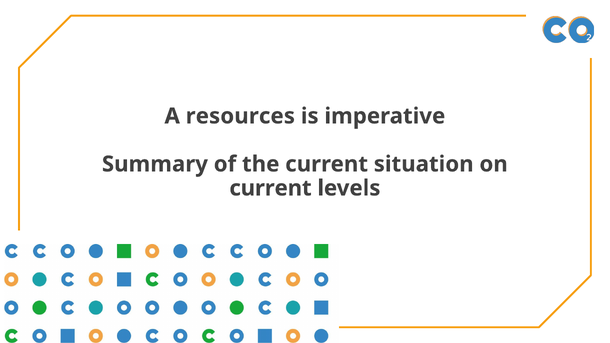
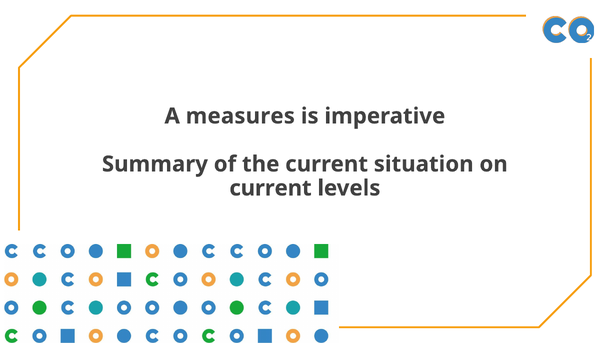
resources: resources -> measures (240, 116)
